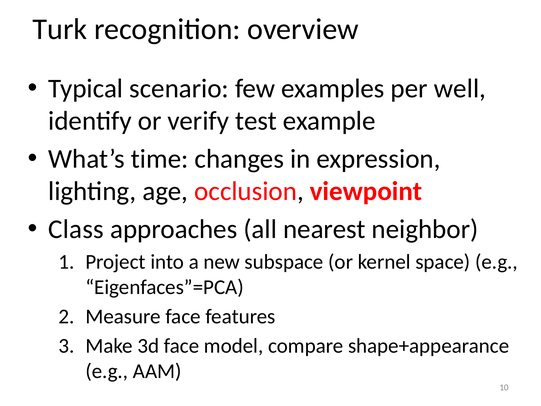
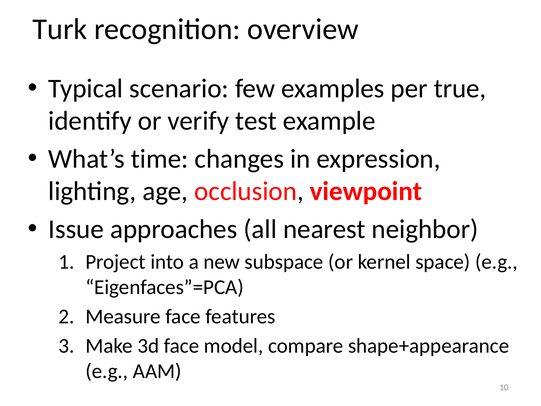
well: well -> true (460, 88)
Class: Class -> Issue (76, 229)
